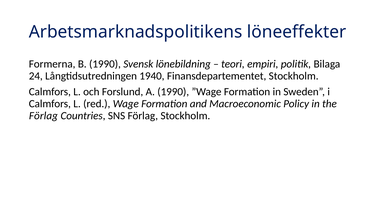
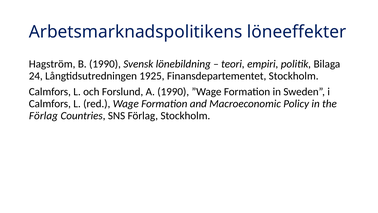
Formerna: Formerna -> Hagström (52, 64)
1940: 1940 -> 1925 (152, 76)
